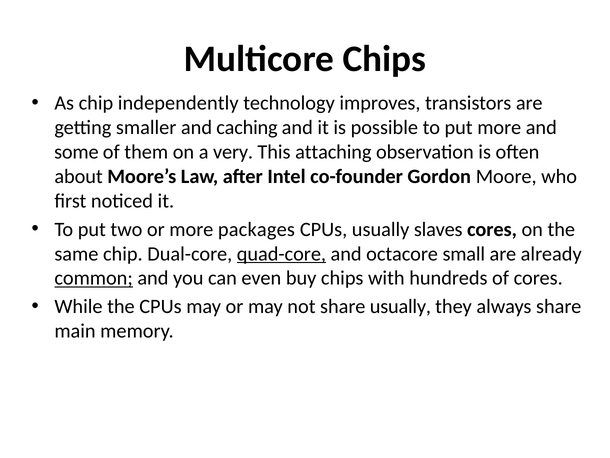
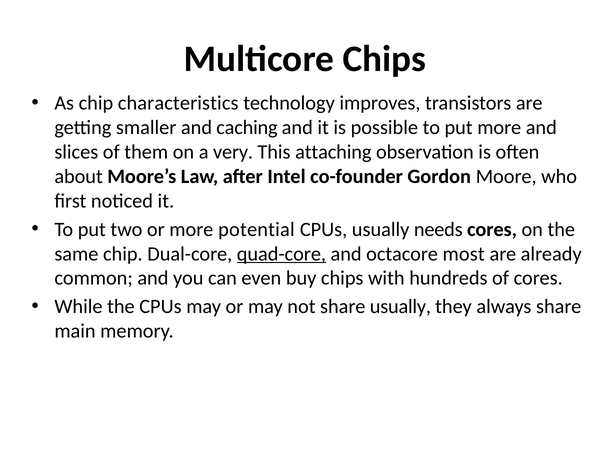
independently: independently -> characteristics (178, 103)
some: some -> slices (76, 152)
packages: packages -> potential (256, 229)
slaves: slaves -> needs (438, 229)
small: small -> most (464, 254)
common underline: present -> none (94, 278)
